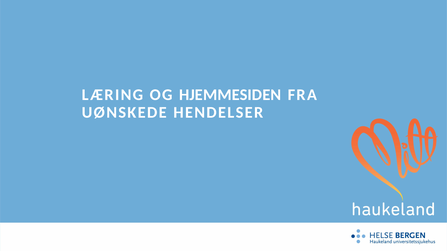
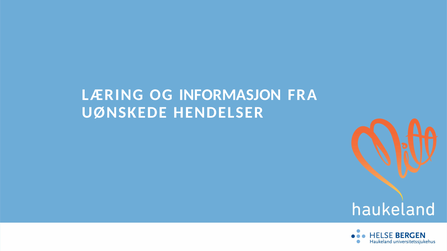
HJEMMESIDEN: HJEMMESIDEN -> INFORMASJON (230, 95)
